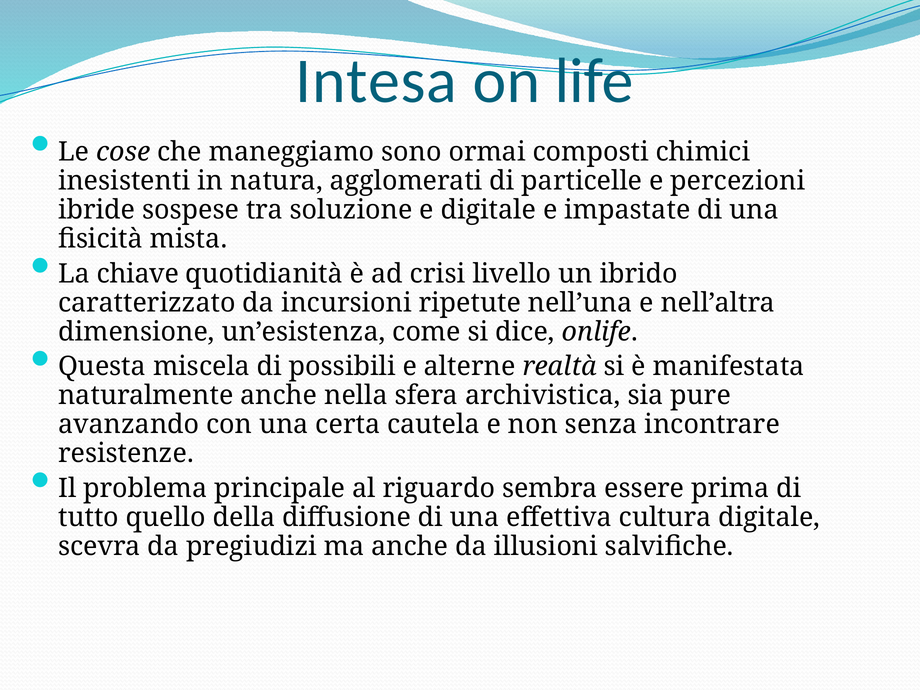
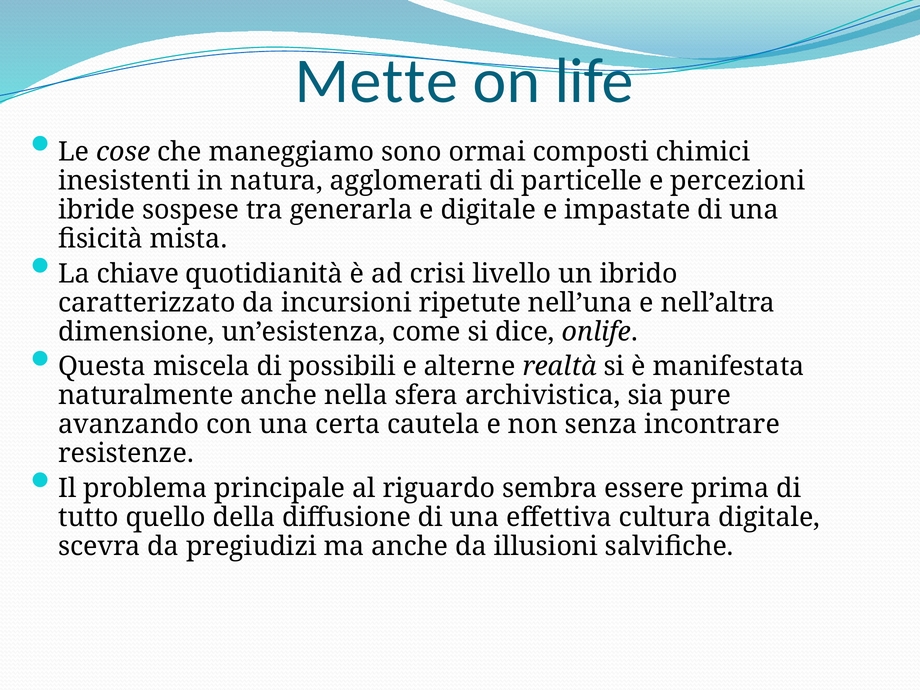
Intesa: Intesa -> Mette (376, 81)
soluzione: soluzione -> generarla (351, 210)
